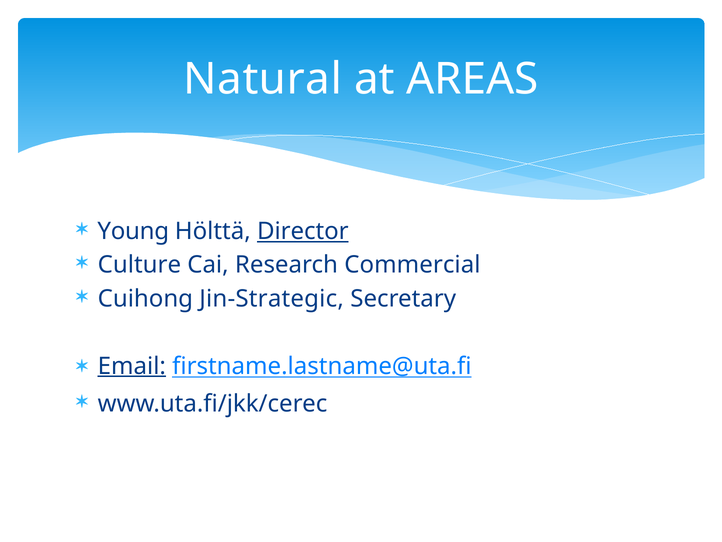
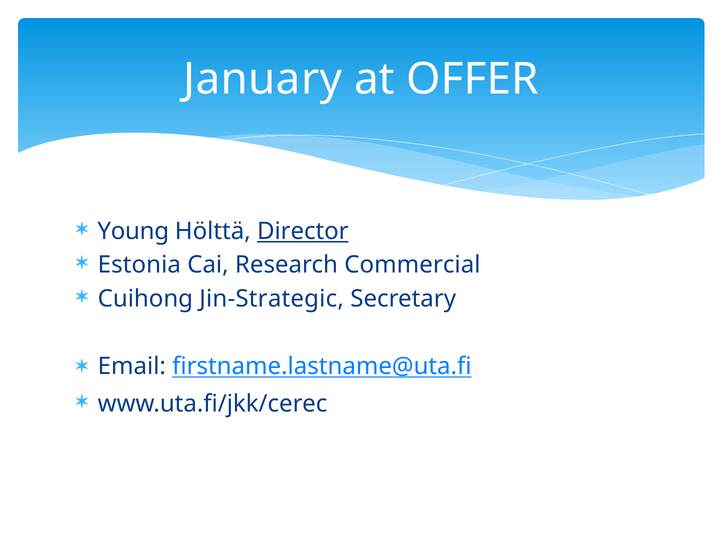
Natural: Natural -> January (263, 79)
AREAS: AREAS -> OFFER (472, 79)
Culture: Culture -> Estonia (139, 265)
Email underline: present -> none (132, 366)
